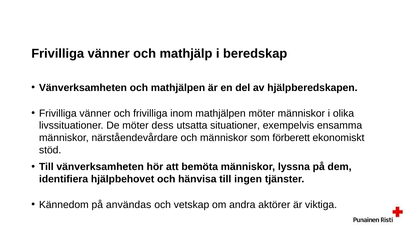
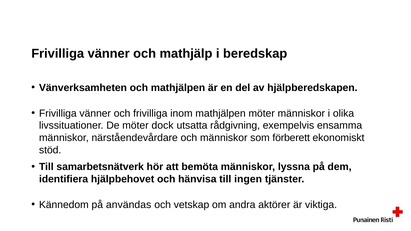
dess: dess -> dock (163, 126)
situationer: situationer -> rådgivning (235, 126)
Till vänverksamheten: vänverksamheten -> samarbetsnätverk (100, 167)
